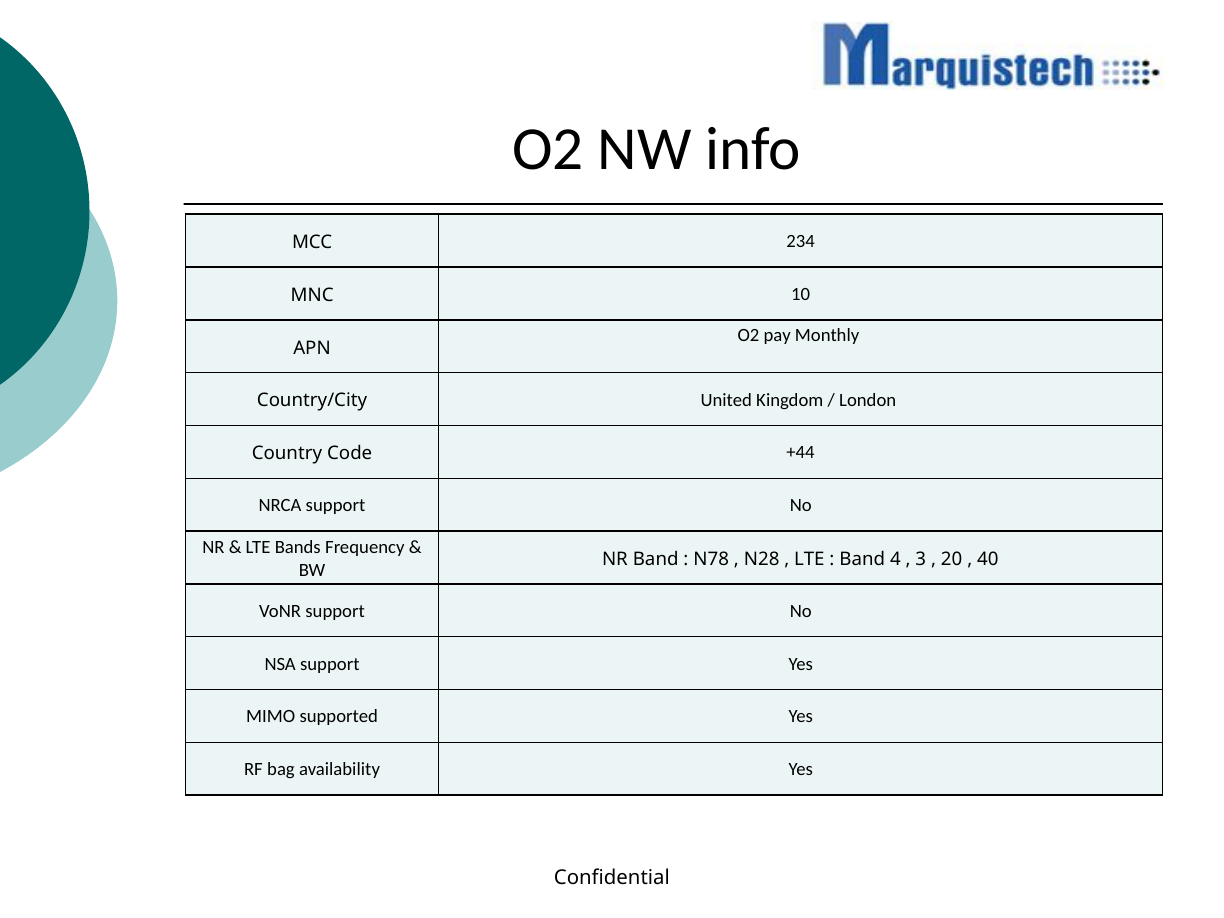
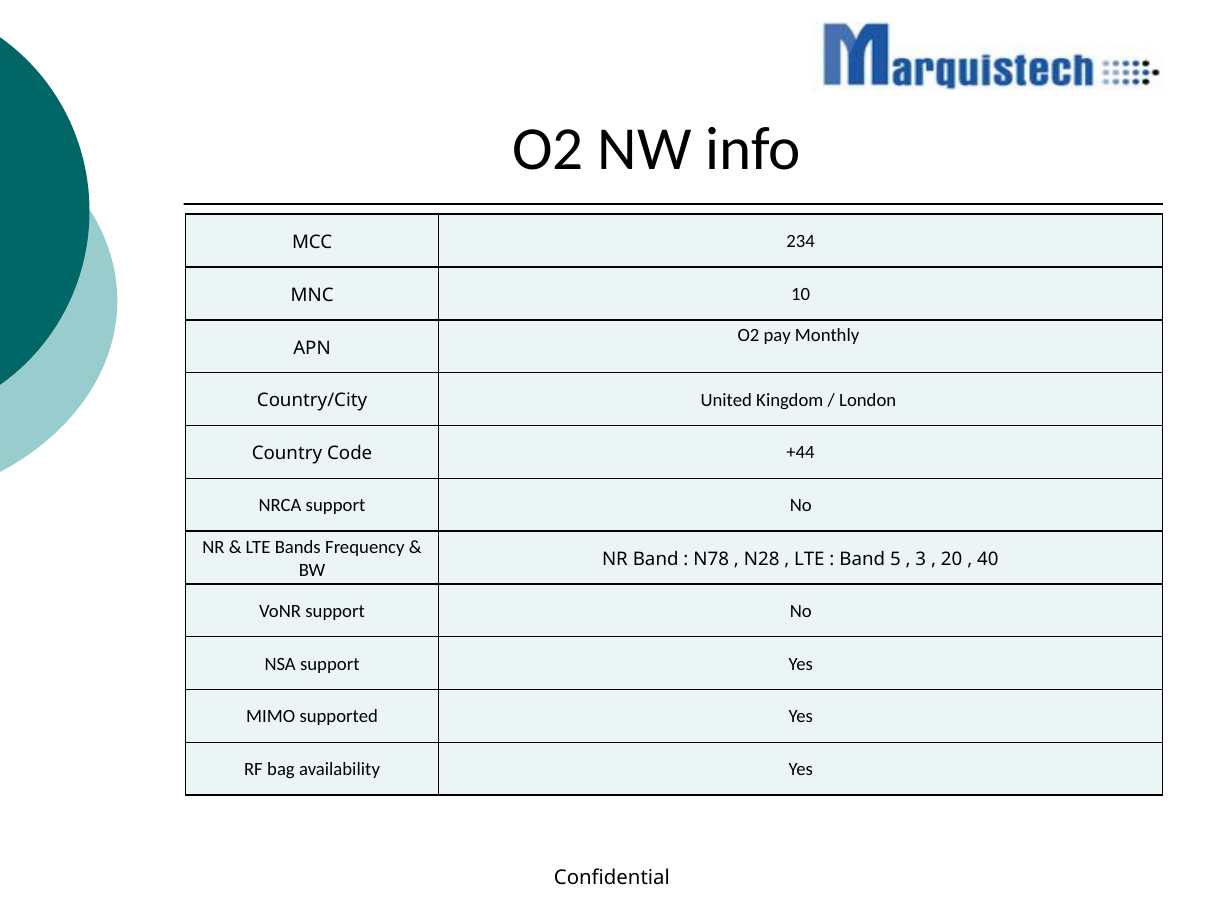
4: 4 -> 5 (895, 559)
